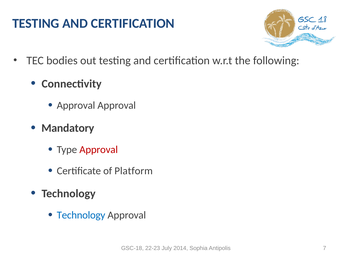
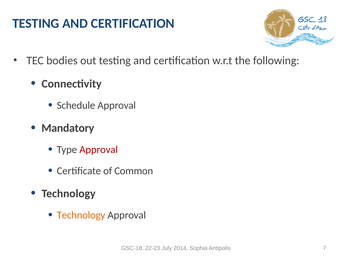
Approval: Approval -> Schedule (76, 106)
Platform: Platform -> Common (134, 171)
Technology colour: blue -> orange (81, 215)
